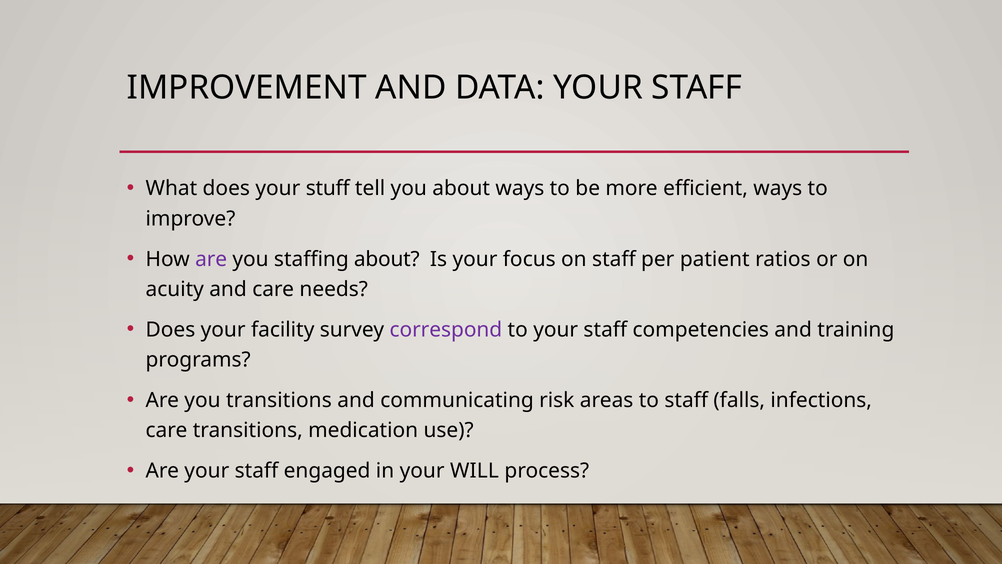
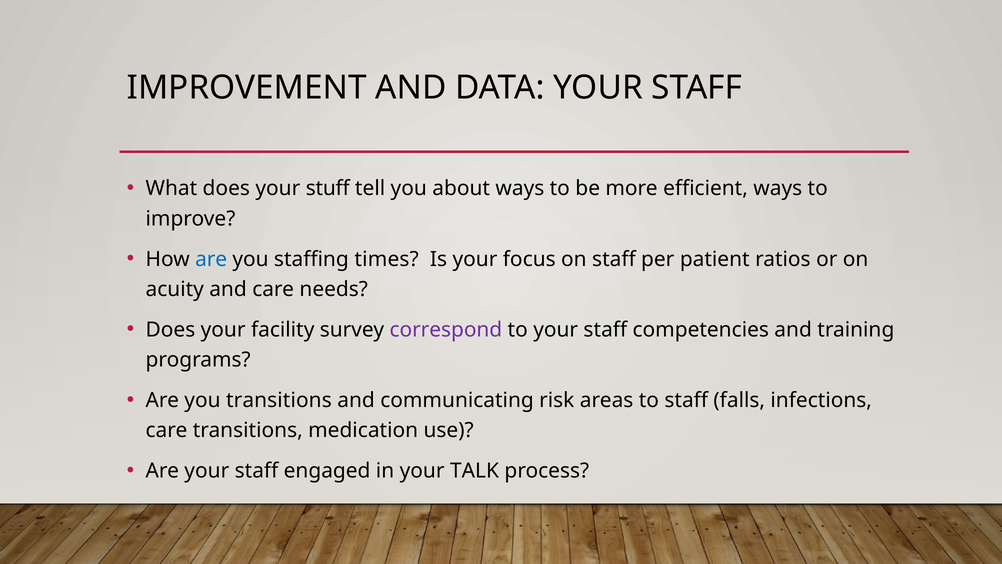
are colour: purple -> blue (211, 259)
staffing about: about -> times (387, 259)
WILL: WILL -> TALK (474, 471)
